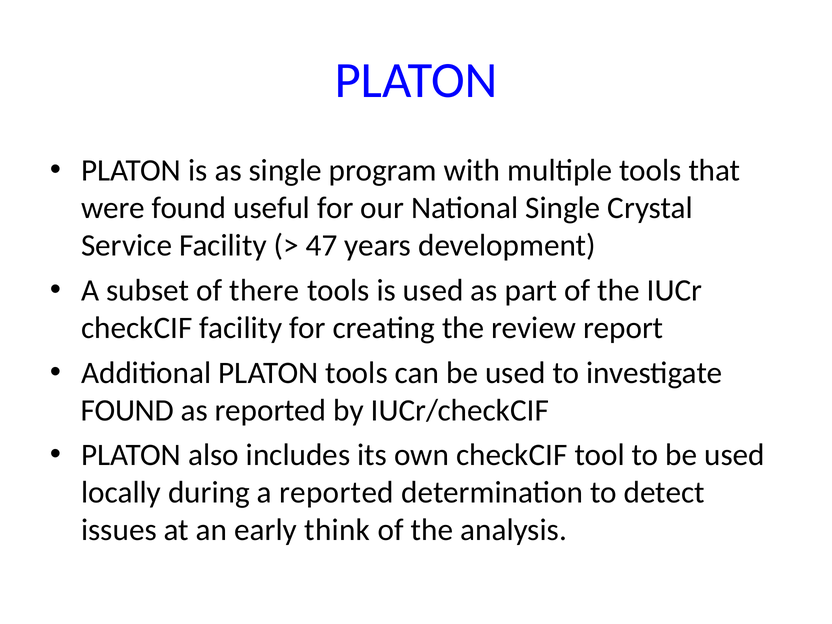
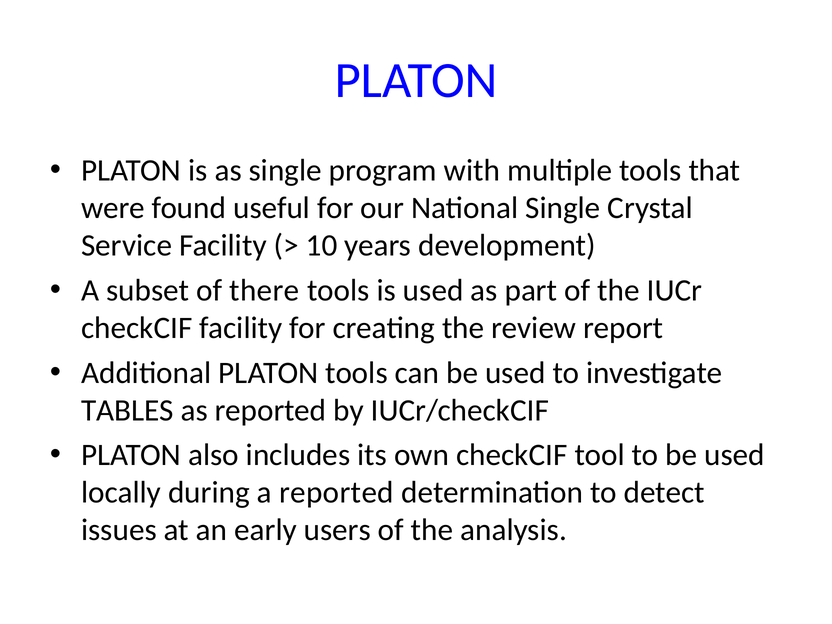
47: 47 -> 10 (322, 246)
FOUND: FOUND -> TABLES (127, 410)
think: think -> users (337, 530)
